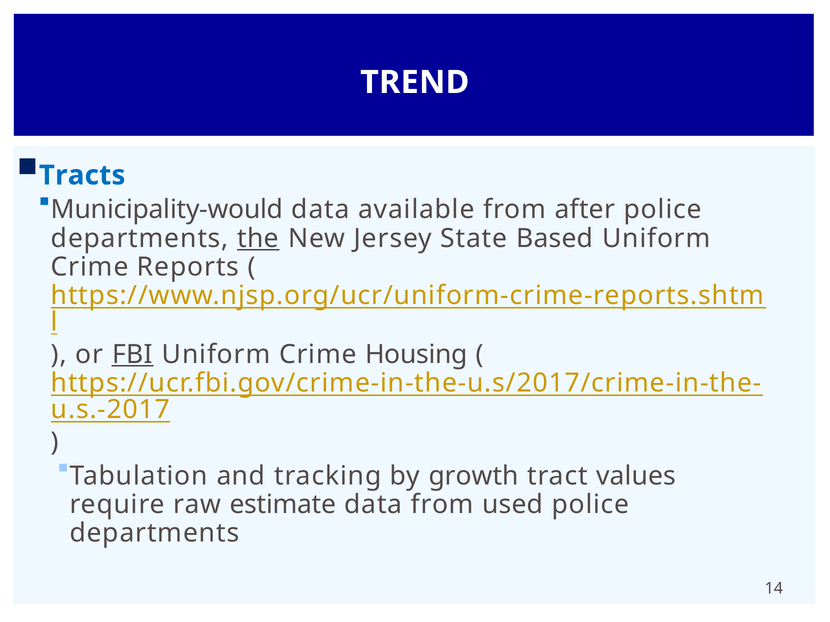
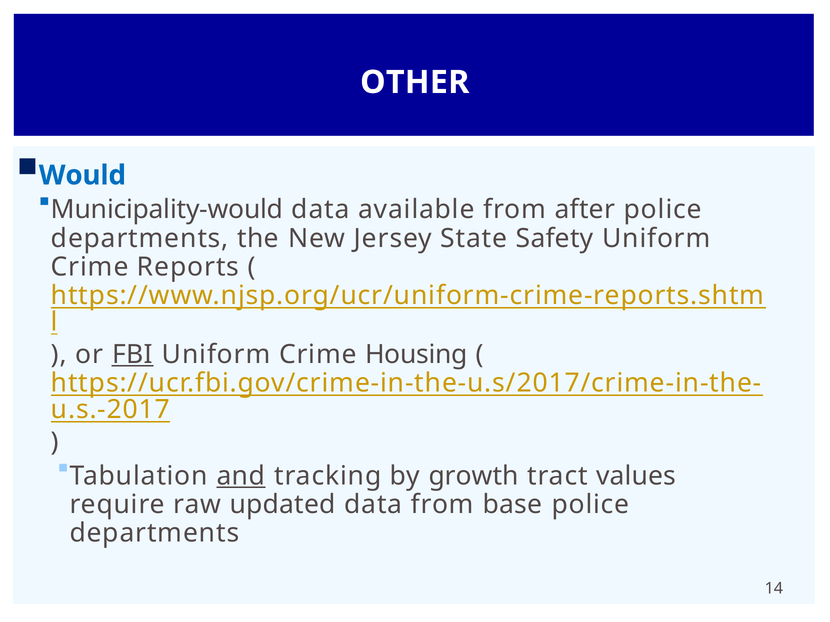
TREND: TREND -> OTHER (415, 82)
Tracts: Tracts -> Would (82, 175)
the underline: present -> none (258, 238)
Based: Based -> Safety (555, 238)
and underline: none -> present (241, 476)
estimate: estimate -> updated (283, 505)
used: used -> base (513, 505)
